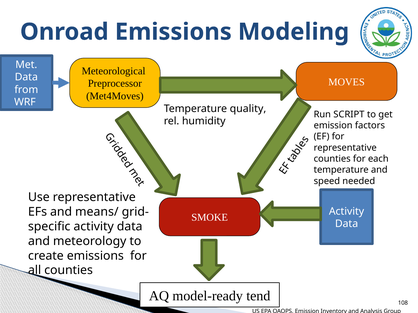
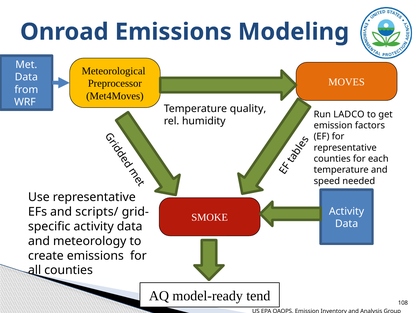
SCRIPT: SCRIPT -> LADCO (349, 115)
means/: means/ -> scripts/ (97, 212)
